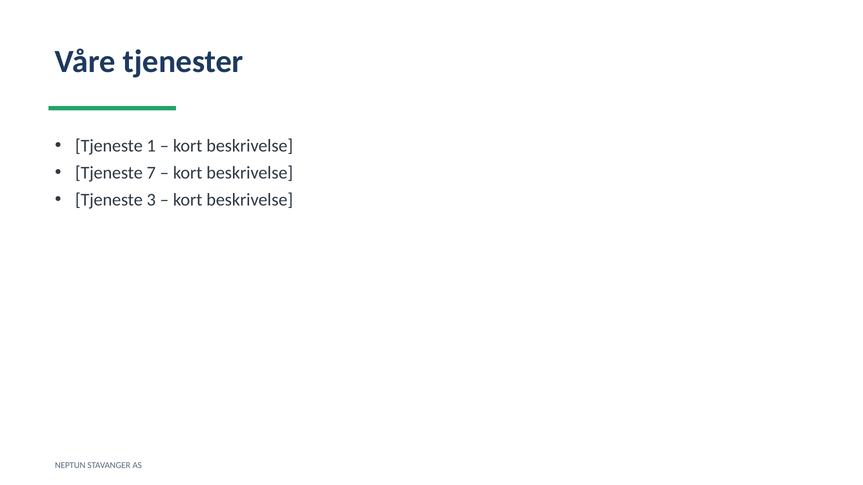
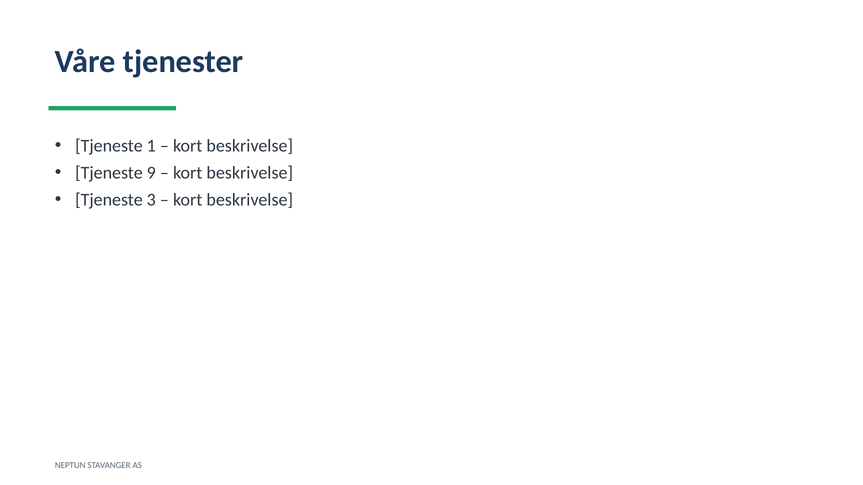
7: 7 -> 9 (151, 173)
